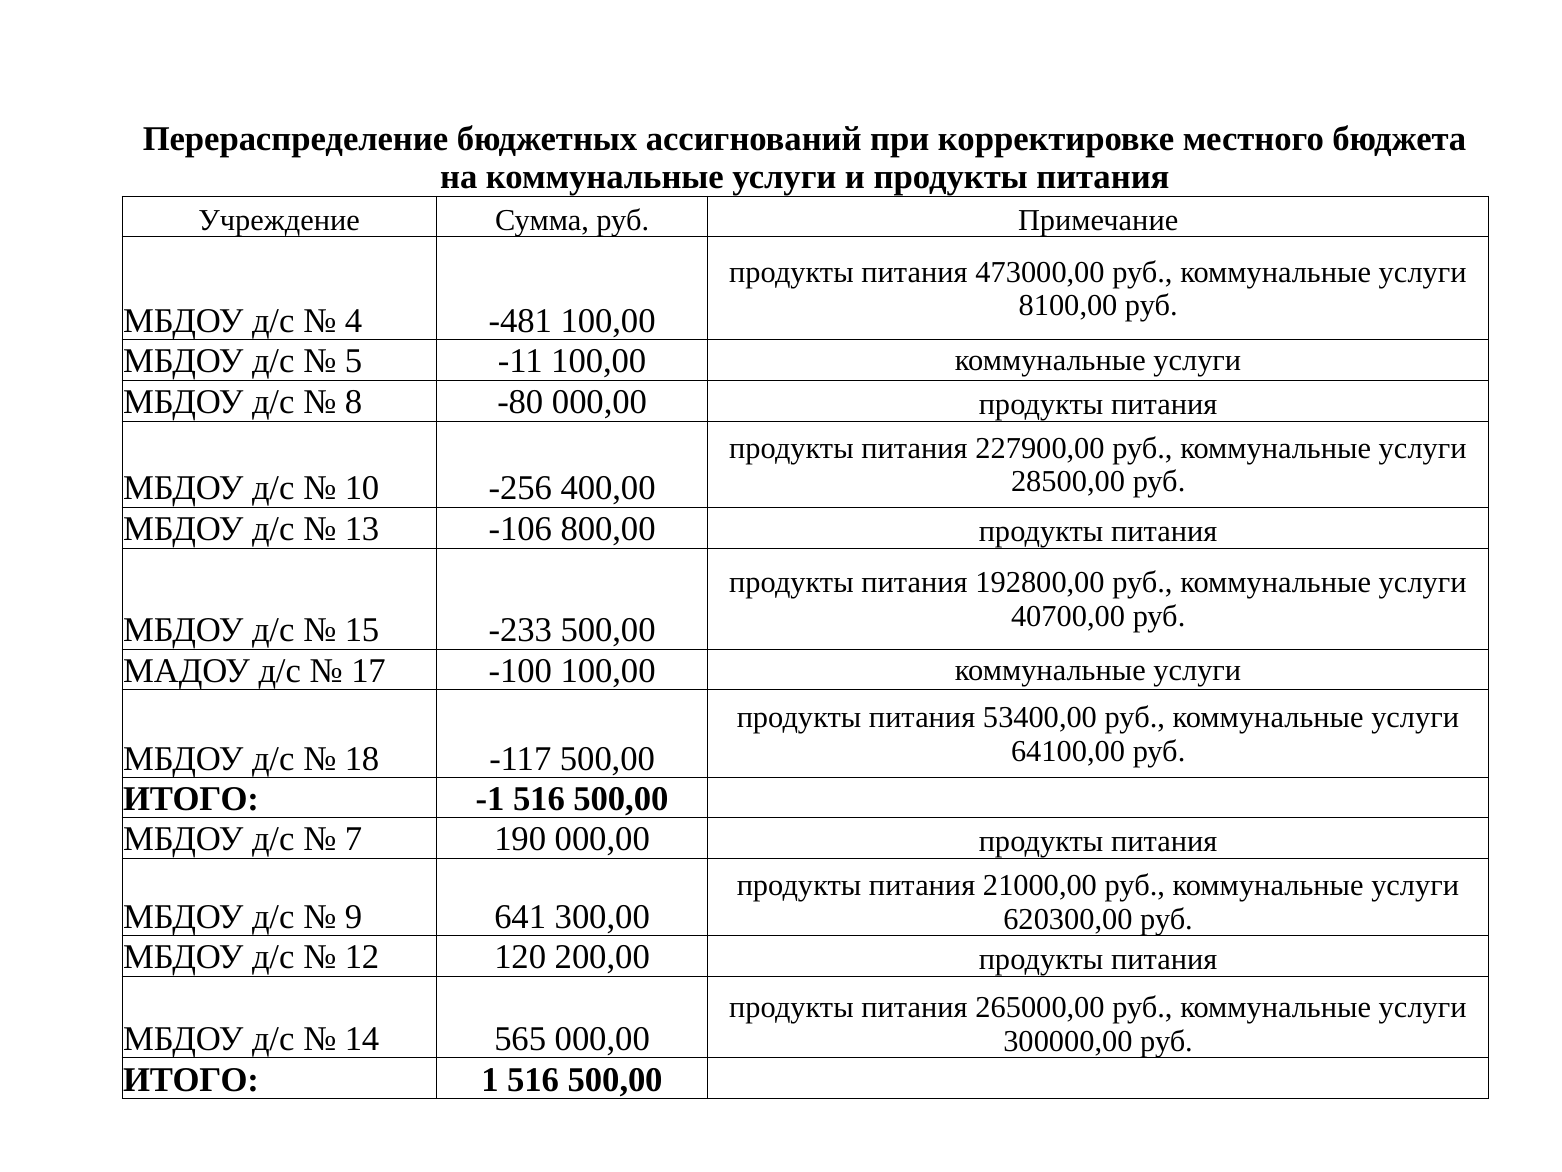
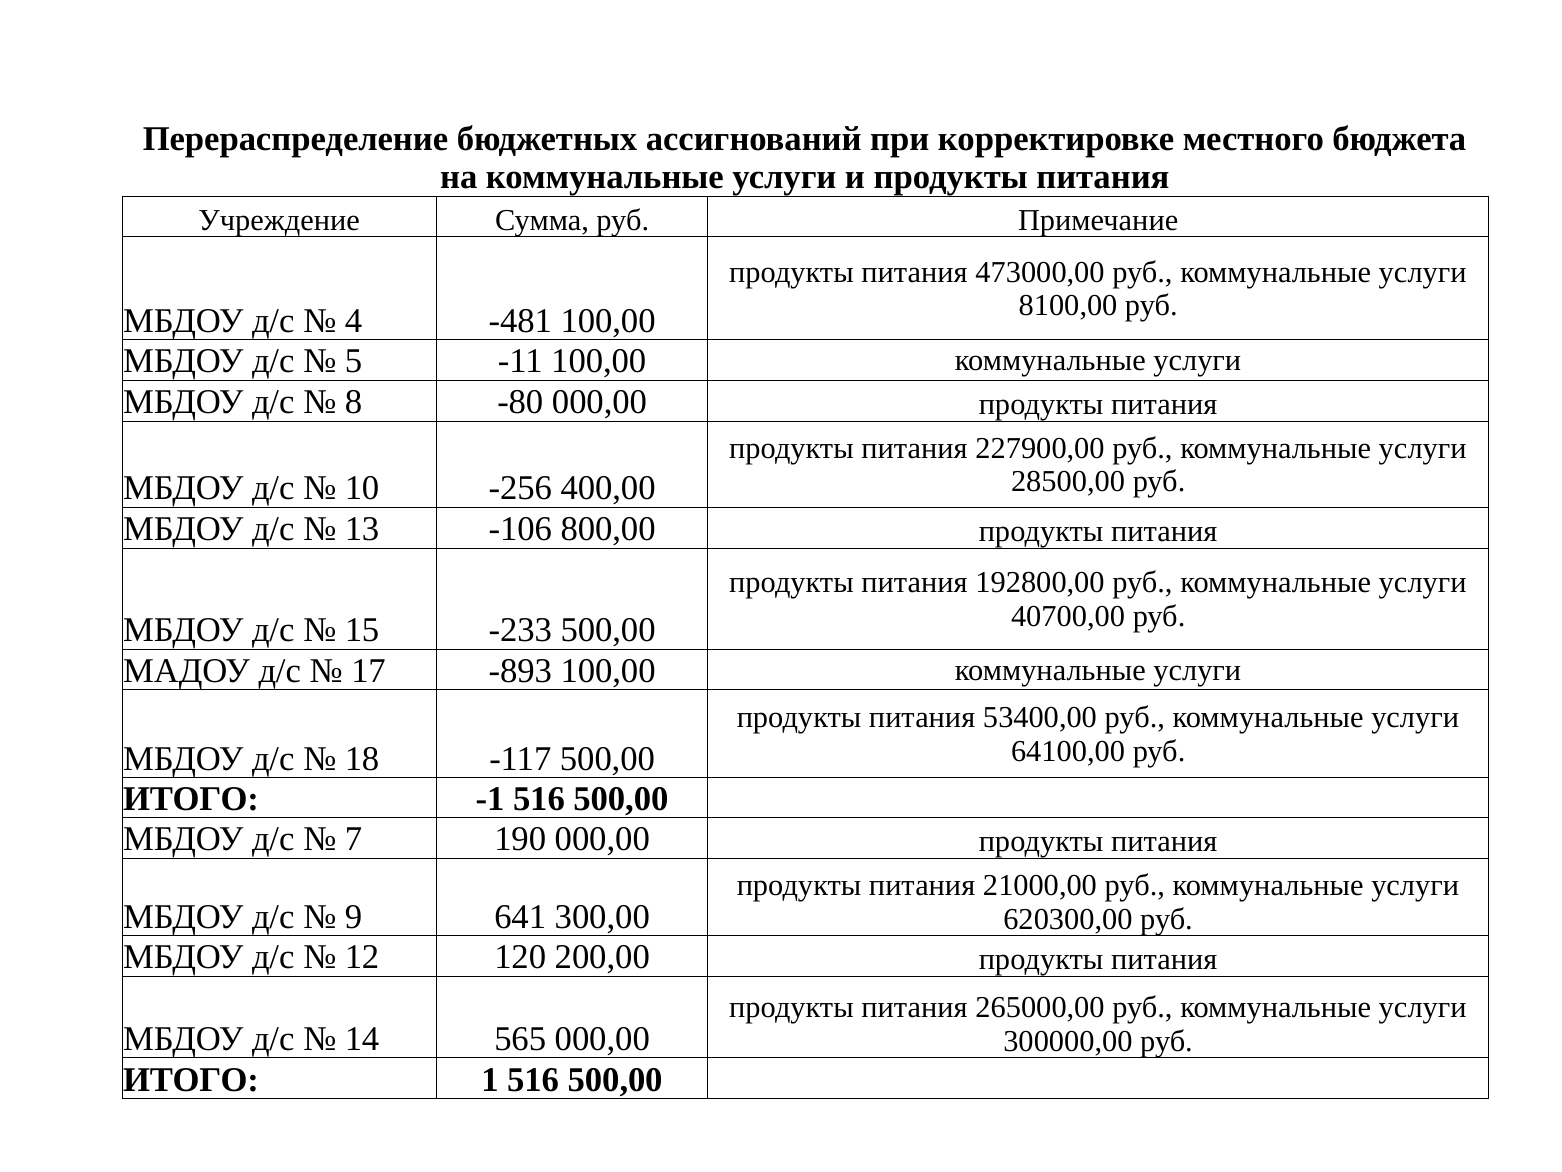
-100: -100 -> -893 (520, 671)
